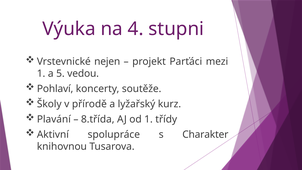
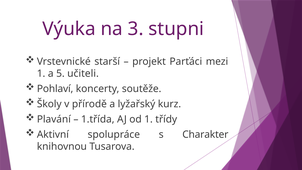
4: 4 -> 3 (136, 29)
nejen: nejen -> starší (107, 61)
vedou: vedou -> učiteli (83, 73)
8.třída: 8.třída -> 1.třída (98, 119)
